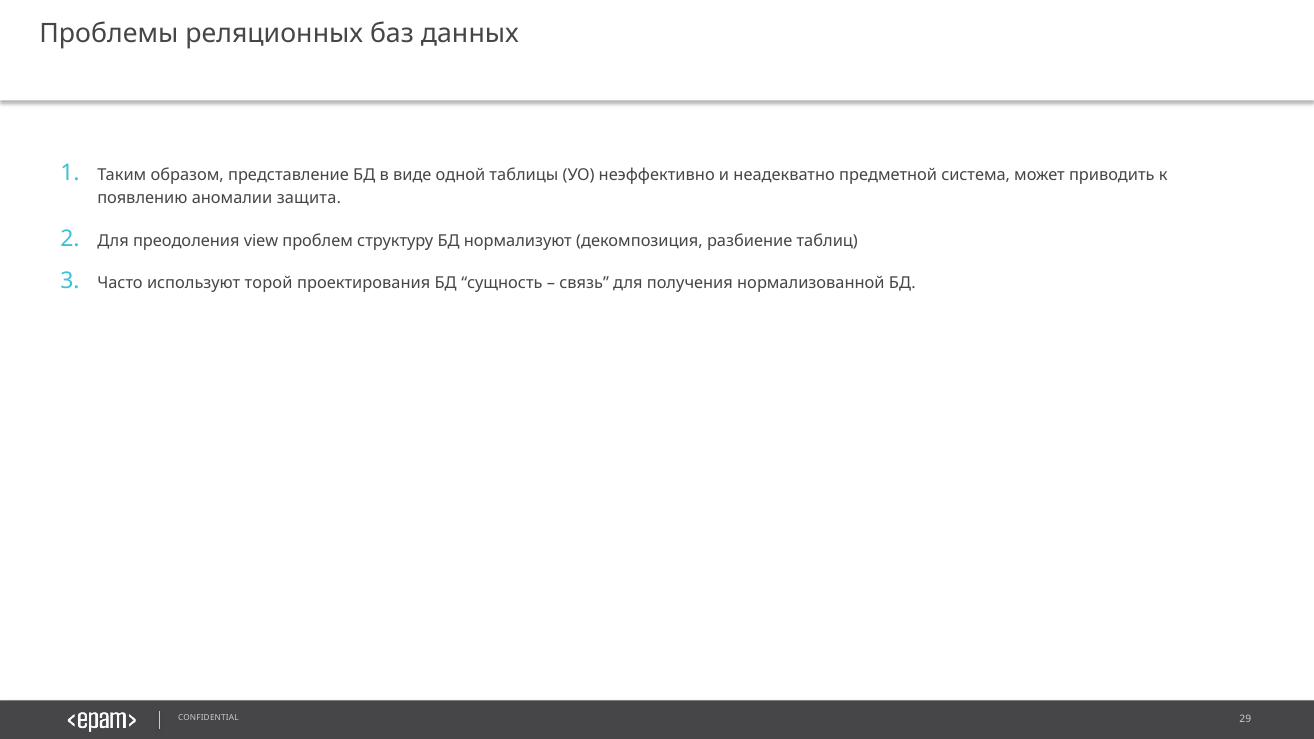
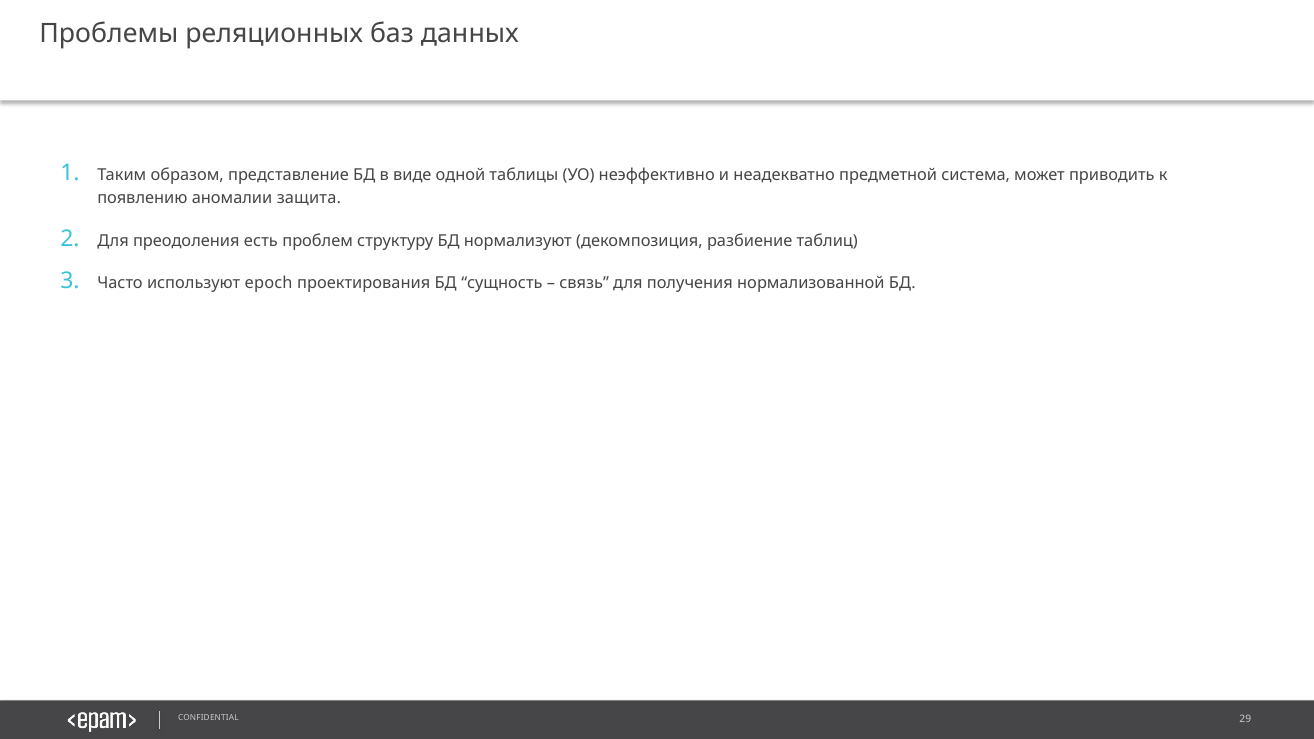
view: view -> есть (261, 241)
торой: торой -> epoch (269, 283)
